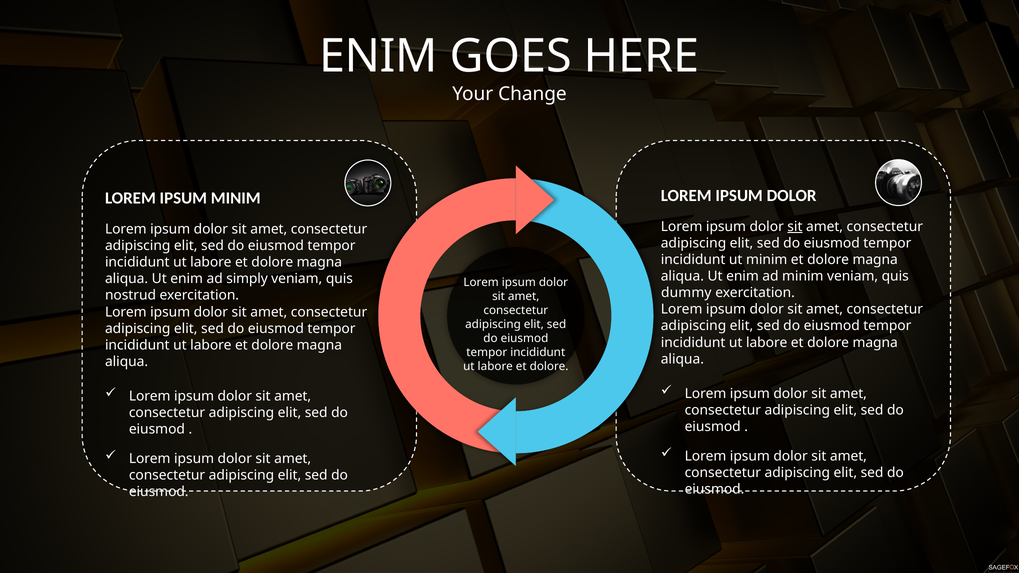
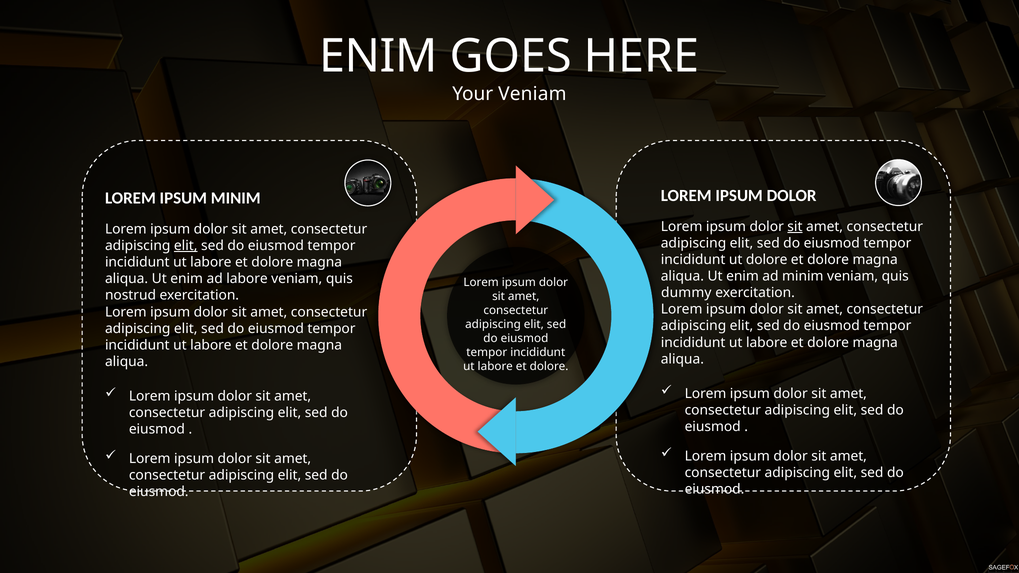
Your Change: Change -> Veniam (532, 94)
elit underline: none -> present (186, 246)
ut minim: minim -> dolore (767, 260)
ad simply: simply -> labore (247, 279)
